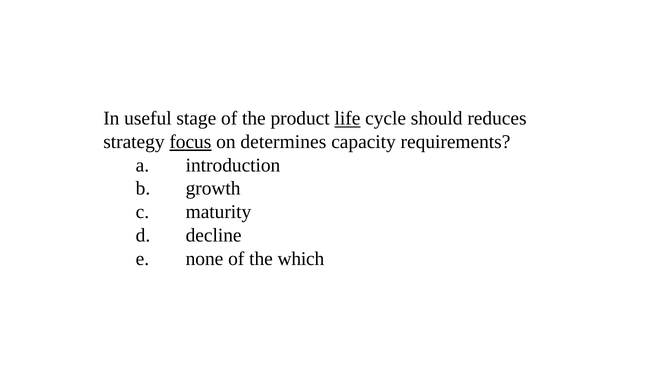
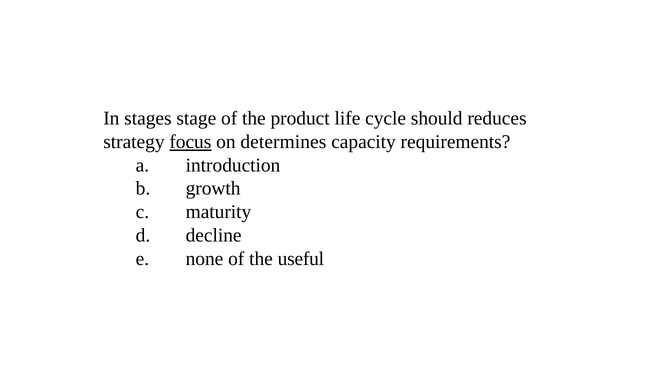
useful: useful -> stages (148, 118)
life underline: present -> none (347, 118)
which: which -> useful (301, 258)
